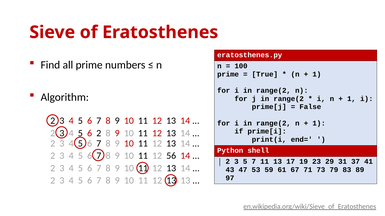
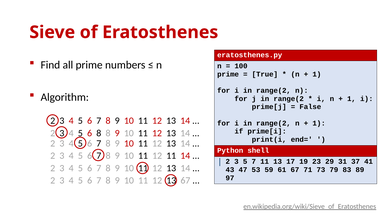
6 2: 2 -> 8 (99, 133)
12 56: 56 -> 11 (171, 156)
13 13: 13 -> 67 (185, 181)
